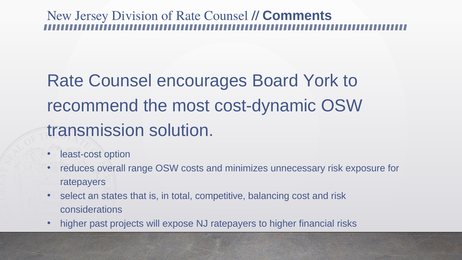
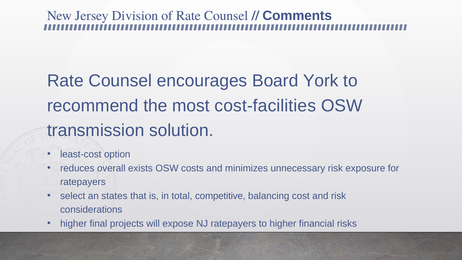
cost-dynamic: cost-dynamic -> cost-facilities (265, 106)
range: range -> exists (140, 168)
past: past -> final (98, 224)
